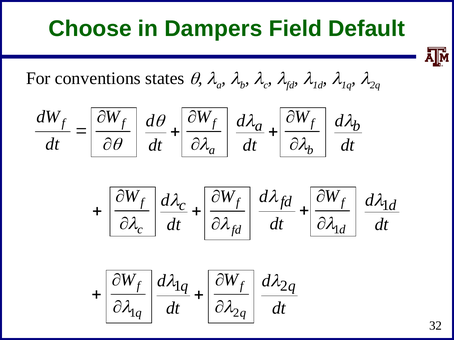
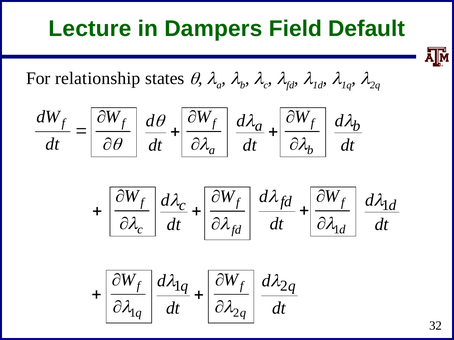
Choose: Choose -> Lecture (90, 29)
conventions: conventions -> relationship (98, 78)
